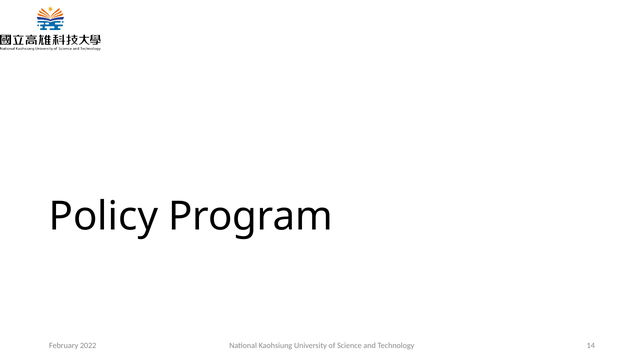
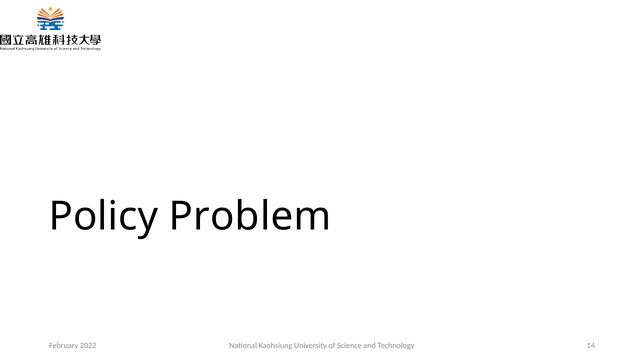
Program: Program -> Problem (250, 217)
